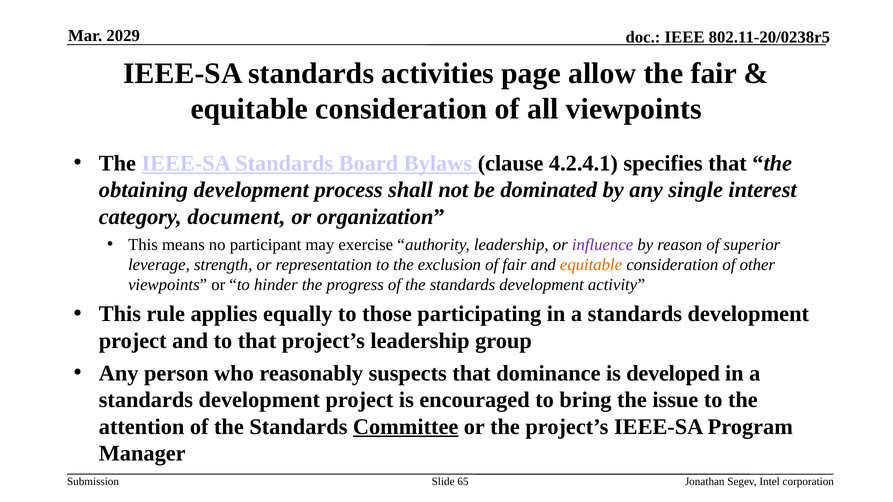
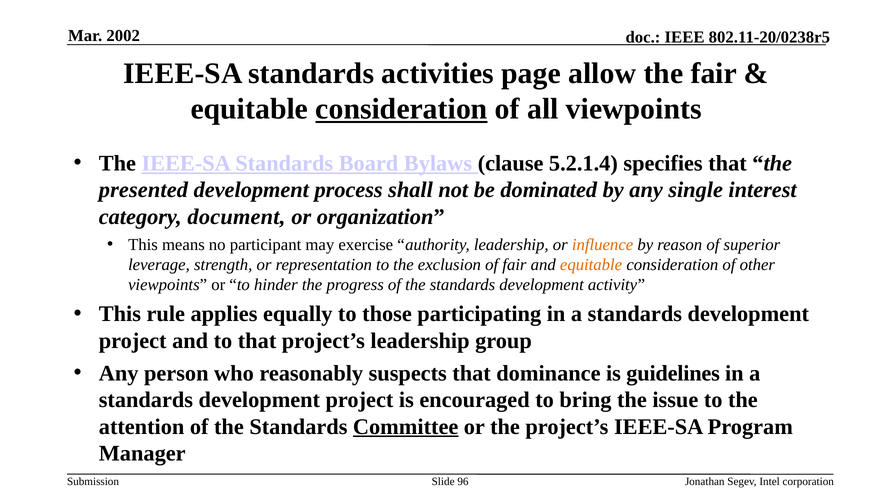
2029: 2029 -> 2002 (123, 36)
consideration underline: none -> present (401, 109)
4.2.4.1: 4.2.4.1 -> 5.2.1.4 (583, 163)
obtaining: obtaining -> presented (143, 190)
influence colour: purple -> orange (603, 245)
developed: developed -> guidelines (673, 373)
65: 65 -> 96 (463, 482)
